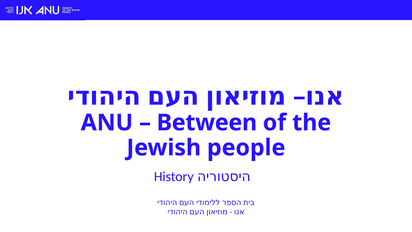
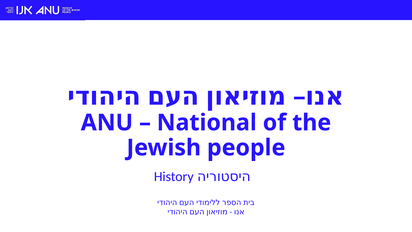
Between: Between -> National (207, 123)
